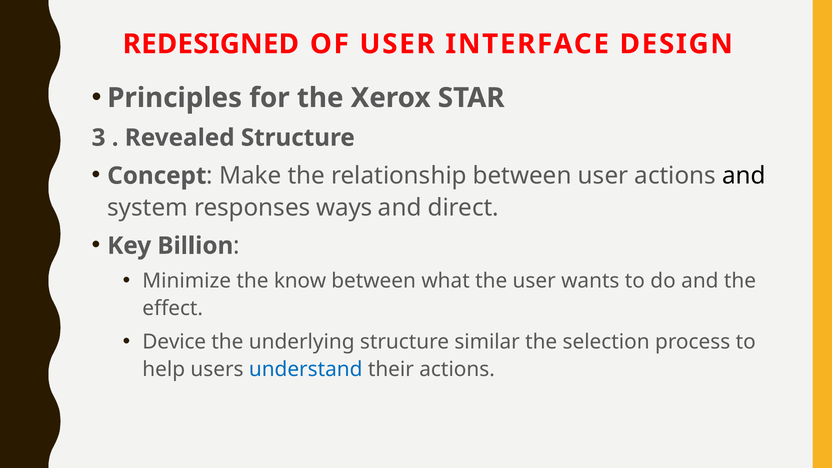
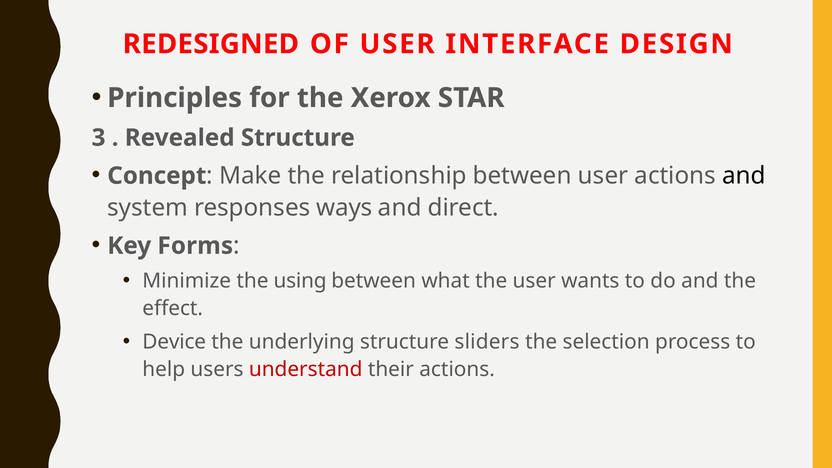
Billion: Billion -> Forms (195, 246)
know: know -> using (300, 281)
similar: similar -> sliders (487, 342)
understand colour: blue -> red (306, 369)
